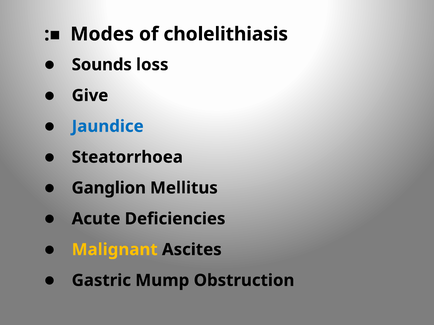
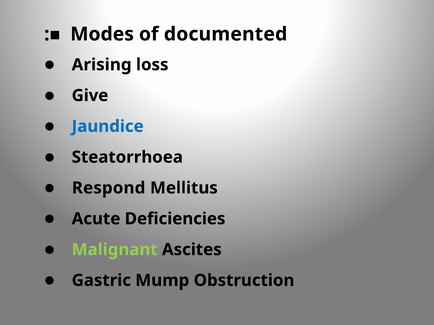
cholelithiasis: cholelithiasis -> documented (226, 34)
Sounds: Sounds -> Arising (102, 65)
Ganglion: Ganglion -> Respond (109, 188)
Malignant colour: yellow -> light green (115, 250)
